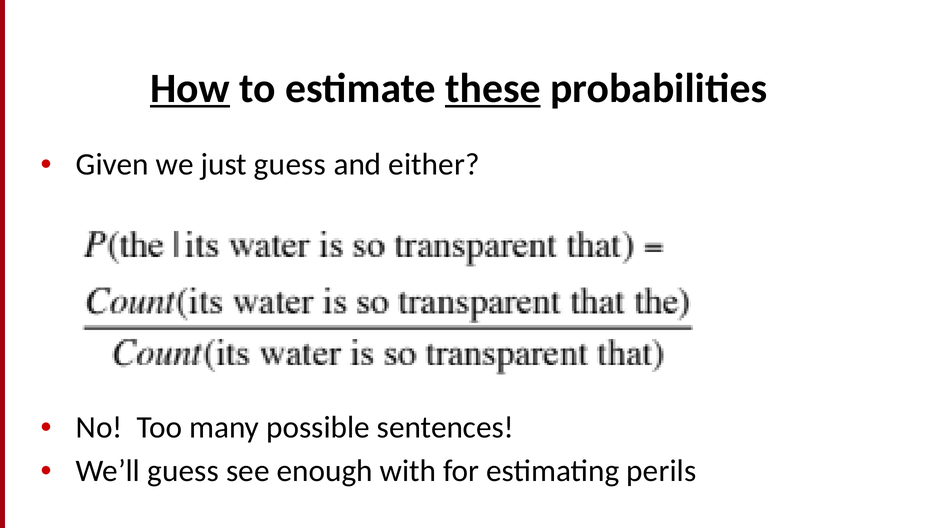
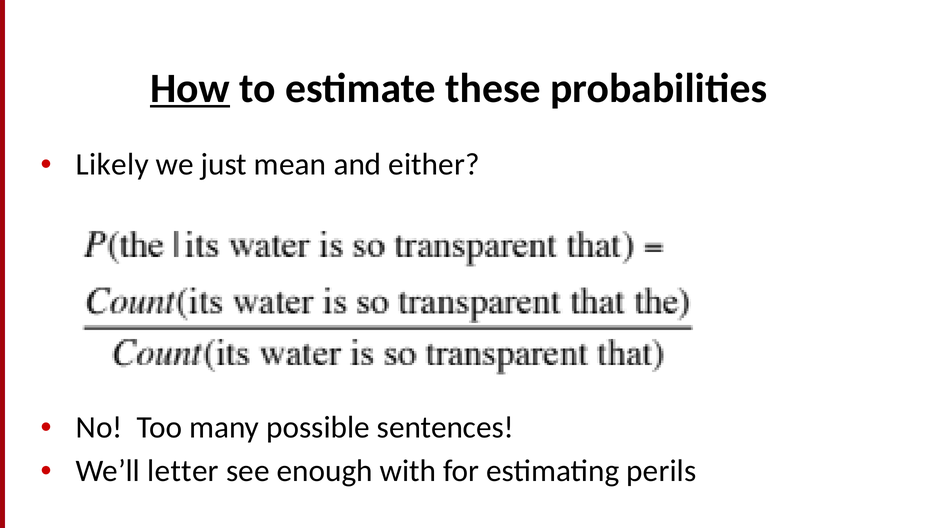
these underline: present -> none (493, 88)
Given: Given -> Likely (112, 164)
just guess: guess -> mean (290, 164)
We’ll guess: guess -> letter (183, 471)
